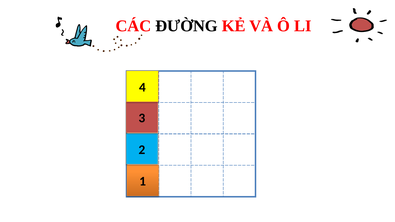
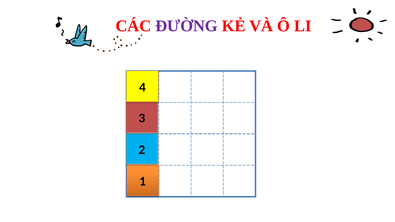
ĐƯỜNG colour: black -> purple (187, 26)
